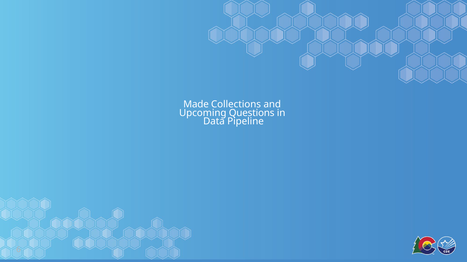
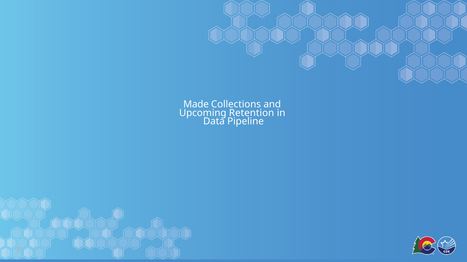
Questions: Questions -> Retention (252, 113)
